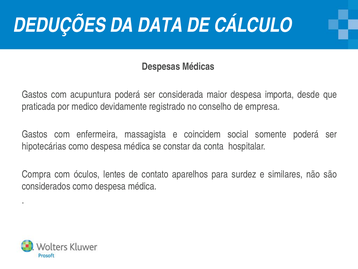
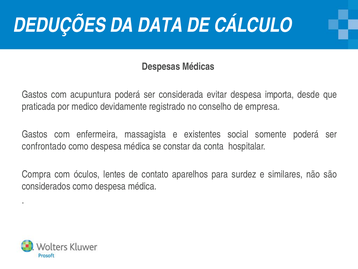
maior: maior -> evitar (217, 94)
coincidem: coincidem -> existentes (202, 134)
hipotecárias: hipotecárias -> confrontado (44, 146)
